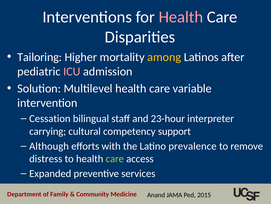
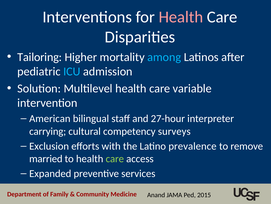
among colour: yellow -> light blue (164, 57)
ICU colour: pink -> light blue (72, 71)
Cessation: Cessation -> American (50, 118)
23-hour: 23-hour -> 27-hour (168, 118)
support: support -> surveys (174, 131)
Although: Although -> Exclusion (49, 146)
distress: distress -> married (46, 158)
